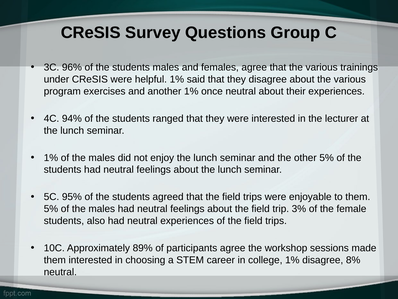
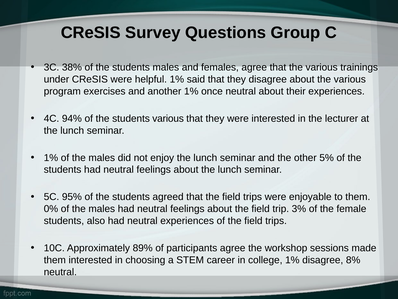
96%: 96% -> 38% (72, 67)
students ranged: ranged -> various (168, 118)
5%: 5% -> 0% (51, 209)
